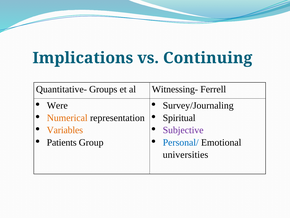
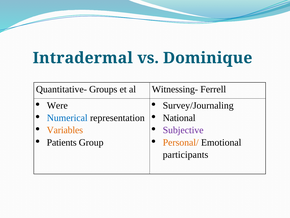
Implications: Implications -> Intradermal (83, 58)
Continuing: Continuing -> Dominique (208, 58)
Numerical colour: orange -> blue (67, 118)
Spiritual: Spiritual -> National (179, 118)
Personal/ colour: blue -> orange (181, 142)
universities: universities -> participants (186, 154)
